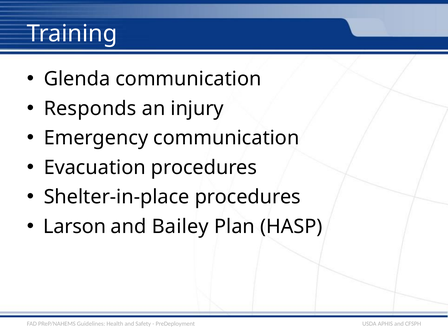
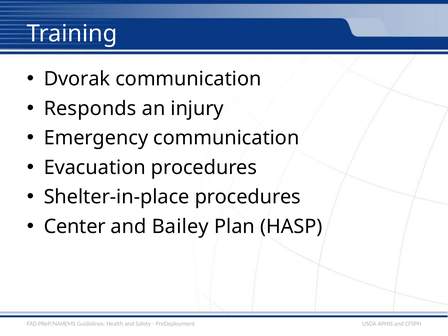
Glenda: Glenda -> Dvorak (77, 79)
Larson: Larson -> Center (75, 227)
